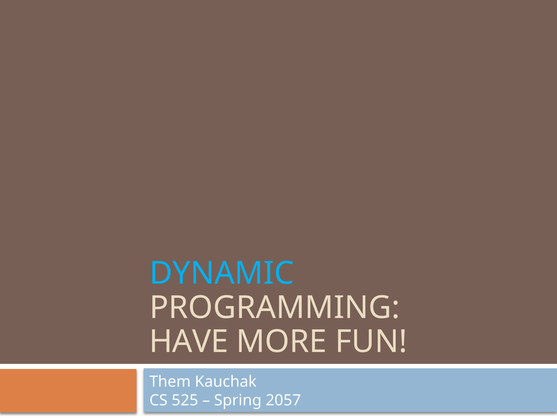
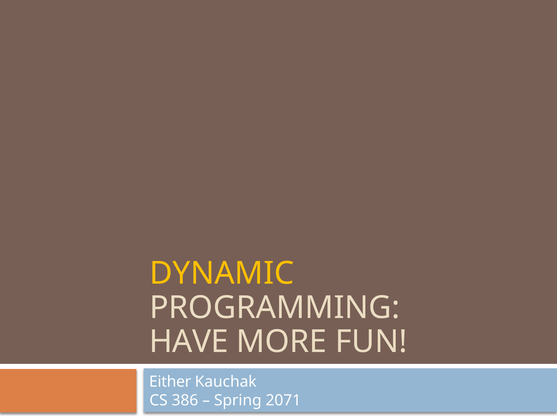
DYNAMIC colour: light blue -> yellow (222, 273)
Them: Them -> Either (170, 382)
525: 525 -> 386 (185, 400)
2057: 2057 -> 2071 (283, 400)
